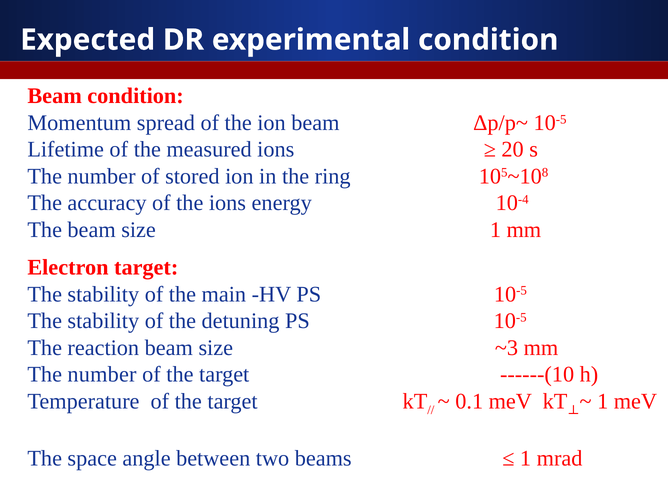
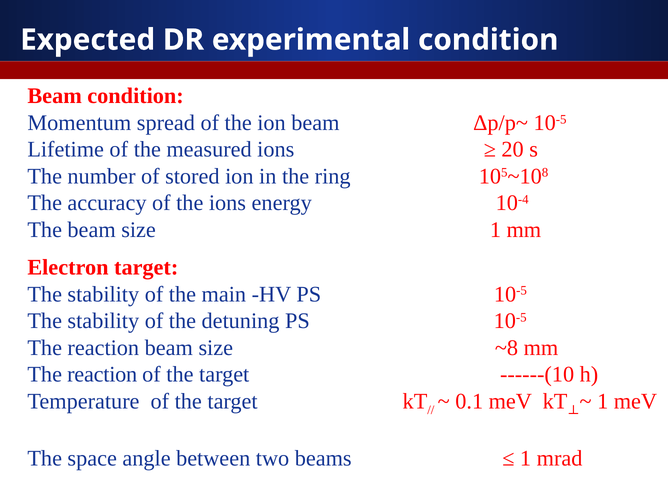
~3: ~3 -> ~8 (507, 348)
number: number -> reaction (102, 374)
